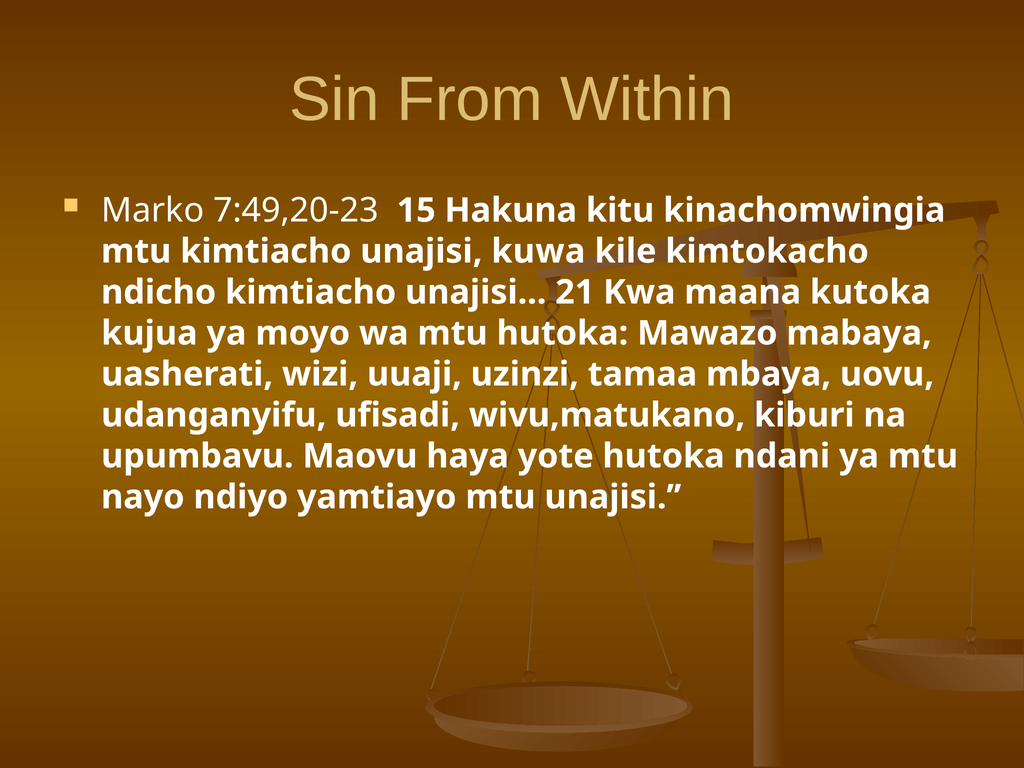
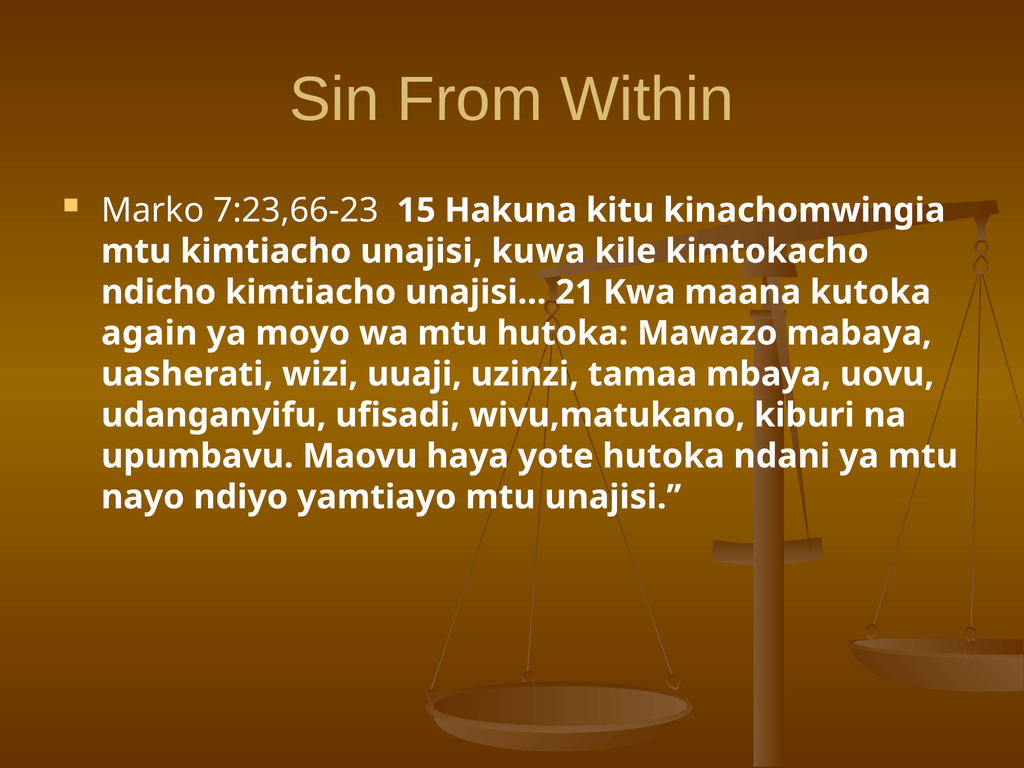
7:49,20-23: 7:49,20-23 -> 7:23,66-23 (296, 210)
kujua: kujua -> again (149, 333)
